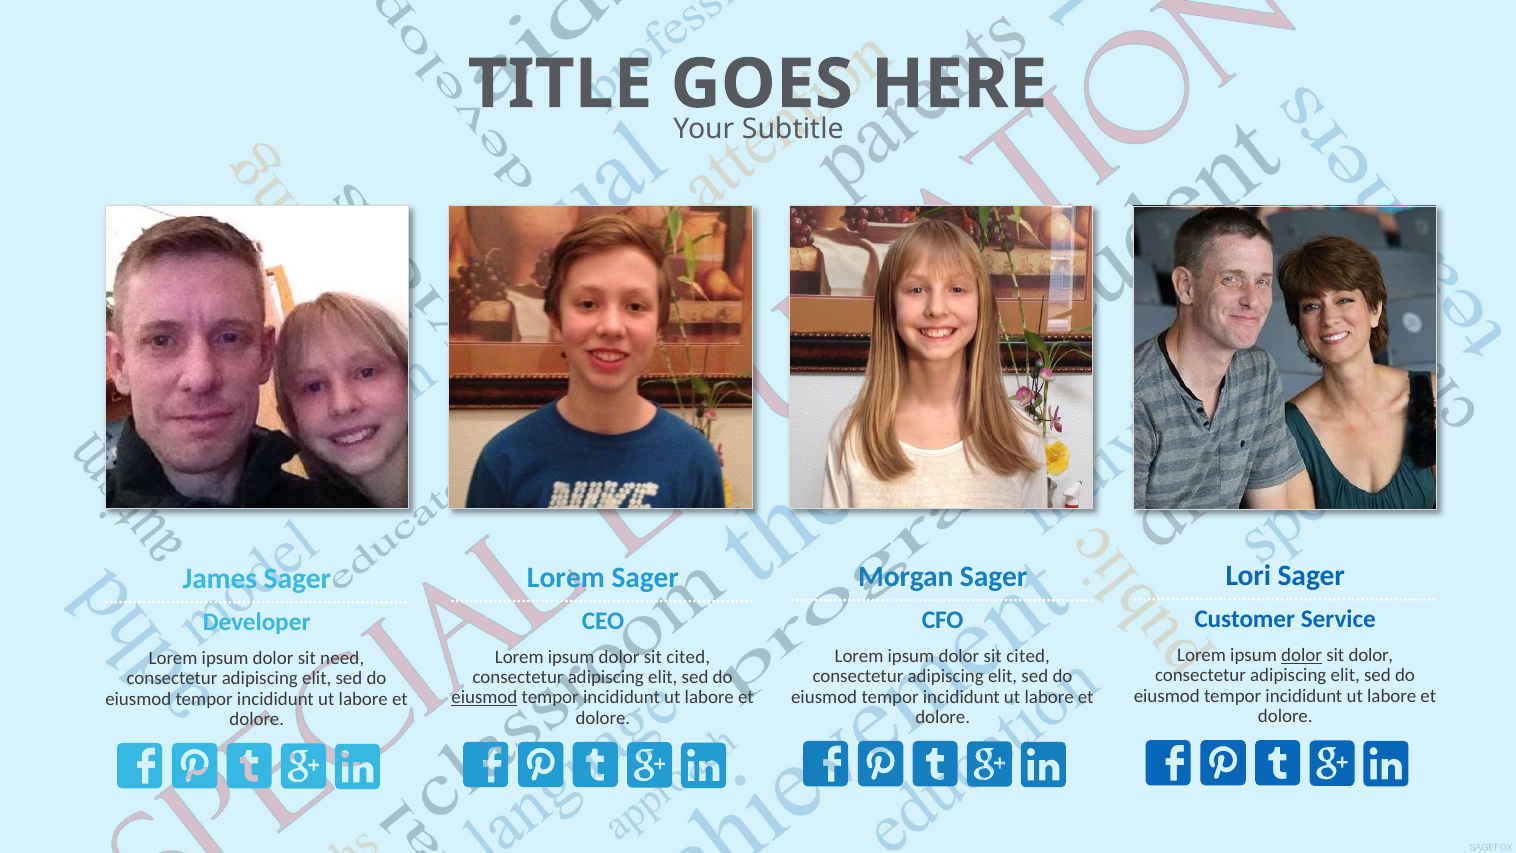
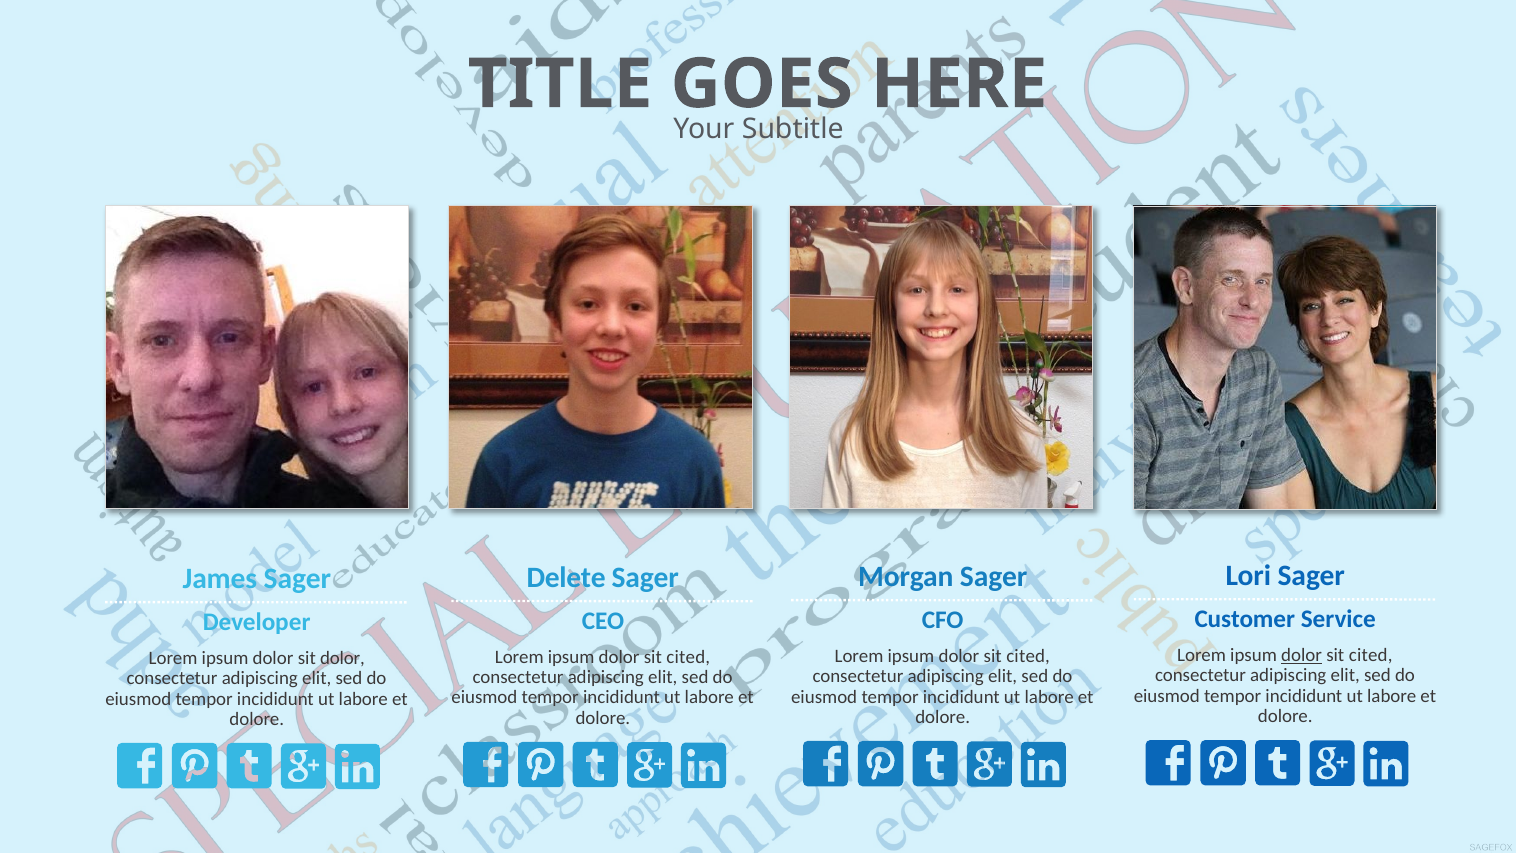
Lorem: Lorem -> Delete (566, 577)
dolor: dolor -> cited (1371, 655)
sit need: need -> dolor (342, 658)
eiusmod underline: present -> none (484, 697)
